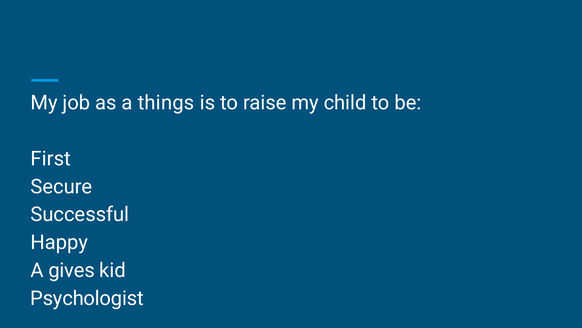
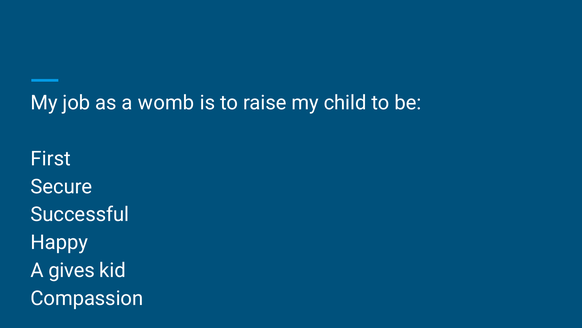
things: things -> womb (166, 103)
Psychologist: Psychologist -> Compassion (87, 298)
